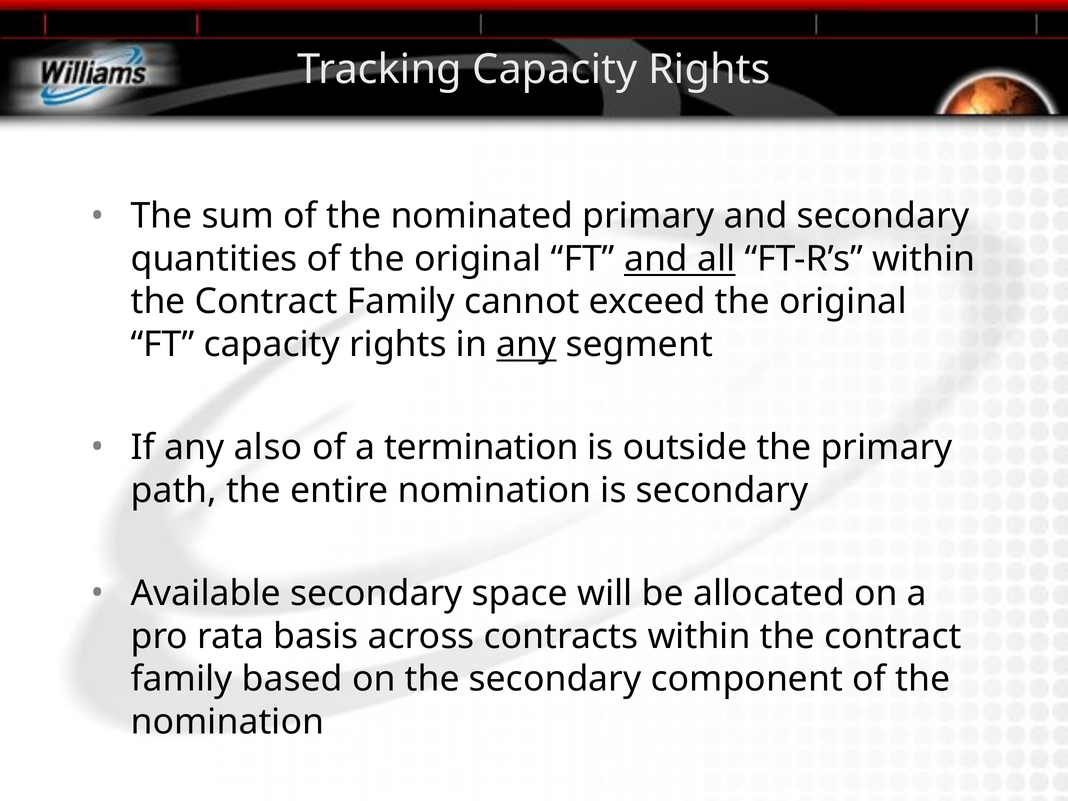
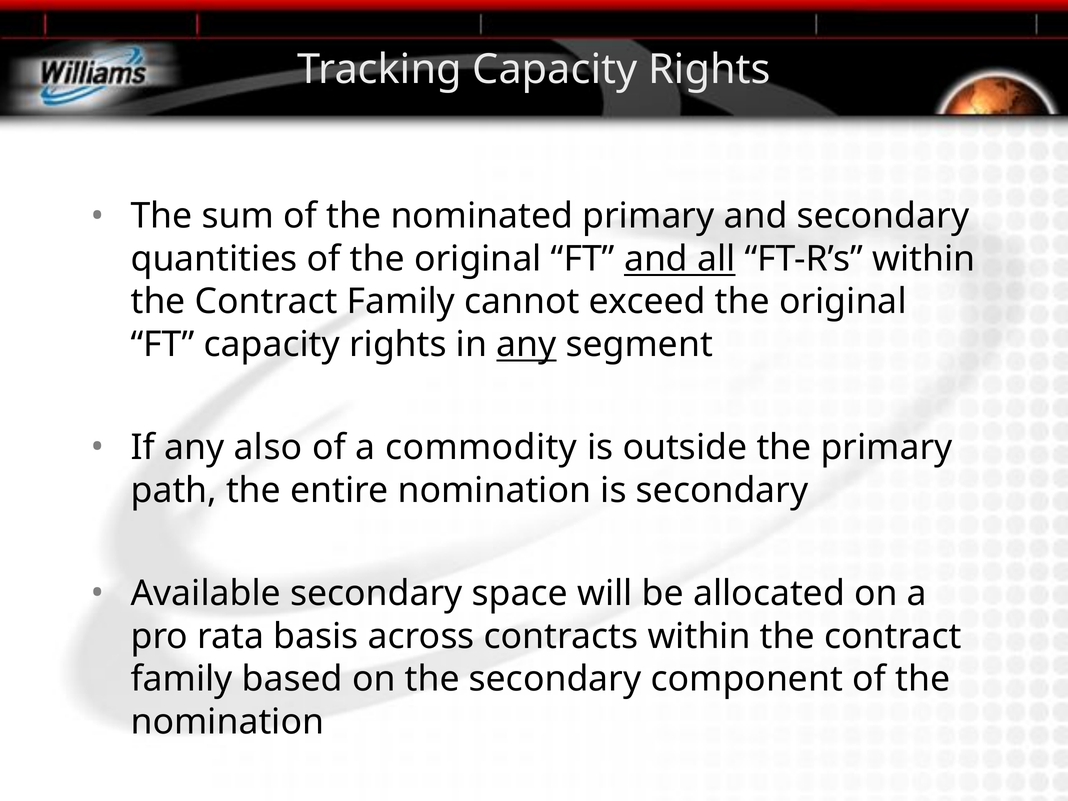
termination: termination -> commodity (481, 448)
